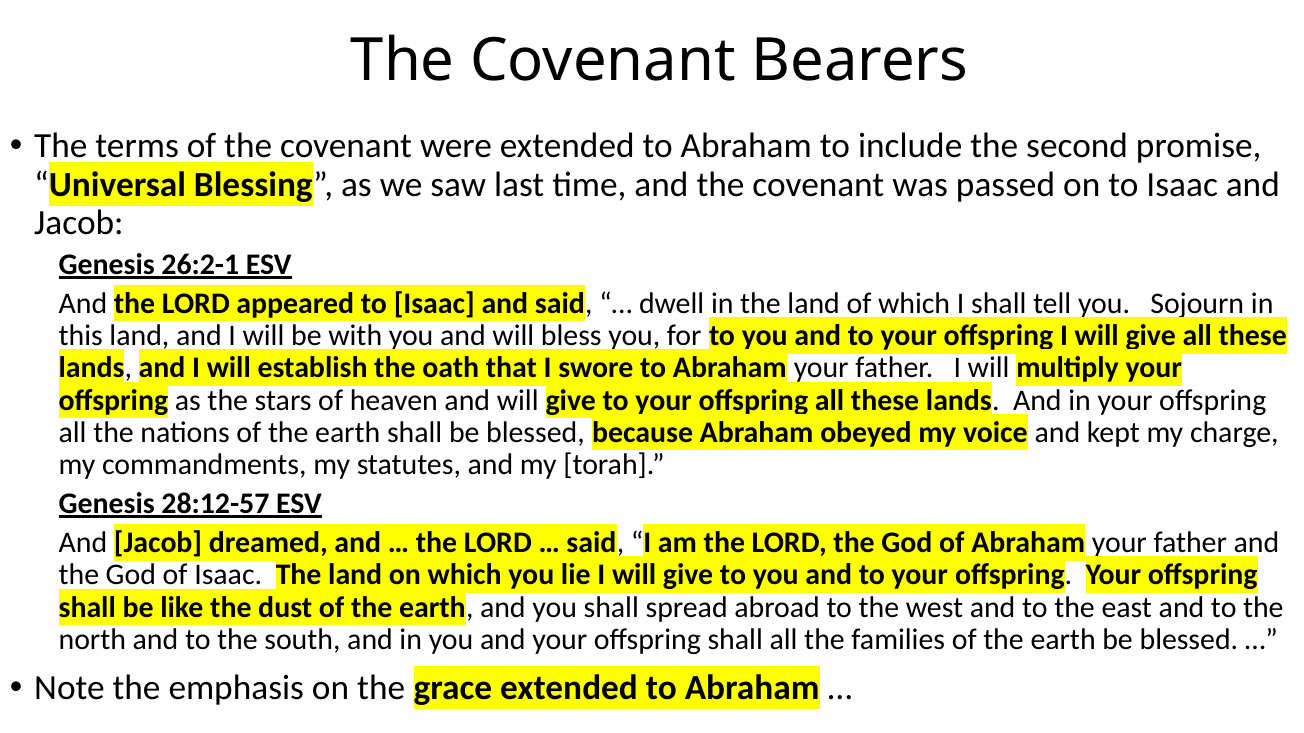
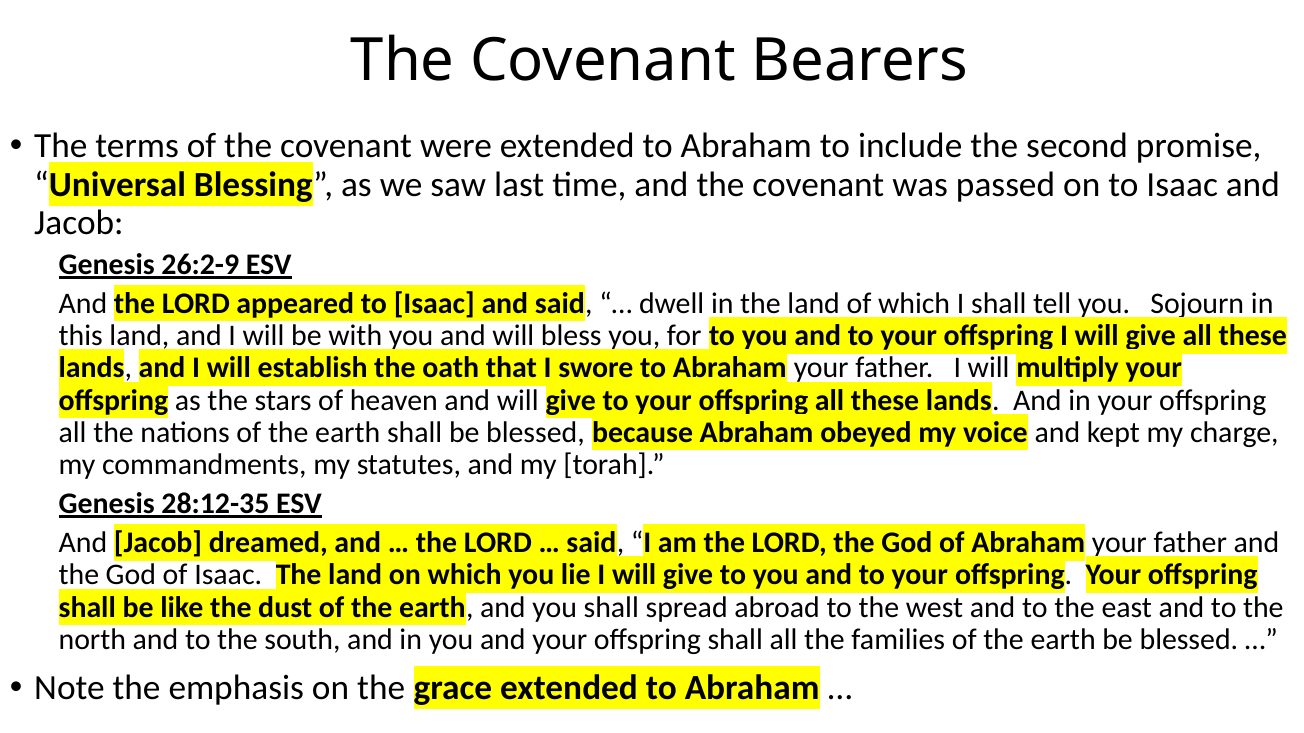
26:2-1: 26:2-1 -> 26:2-9 (200, 265)
28:12-57: 28:12-57 -> 28:12-35 (215, 504)
